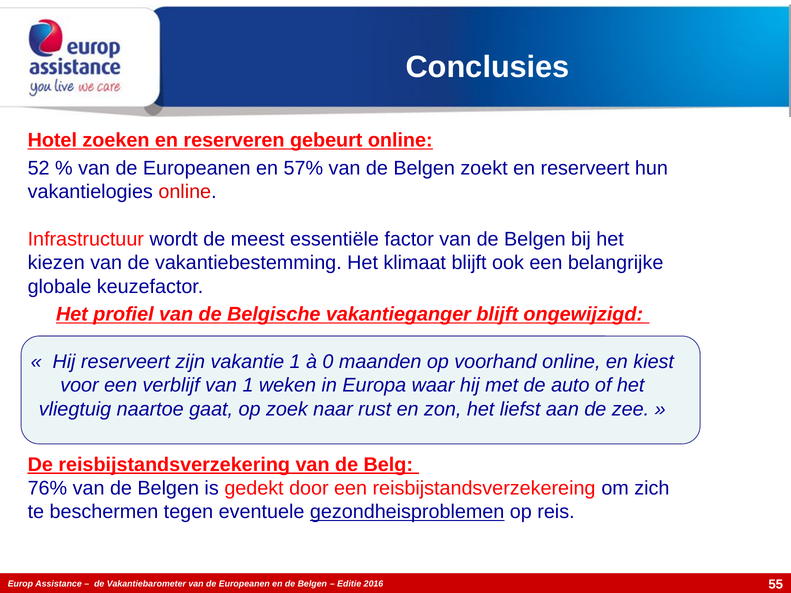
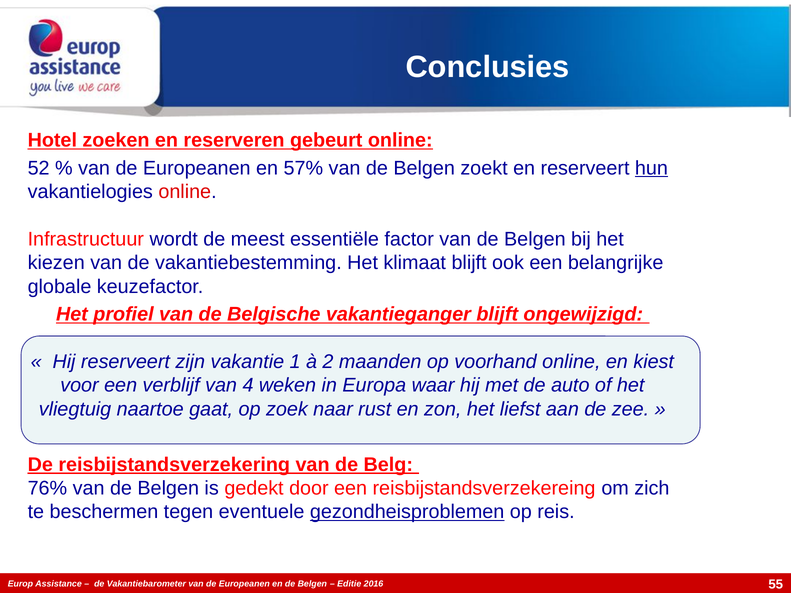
hun underline: none -> present (651, 168)
0: 0 -> 2 (328, 362)
van 1: 1 -> 4 (248, 386)
